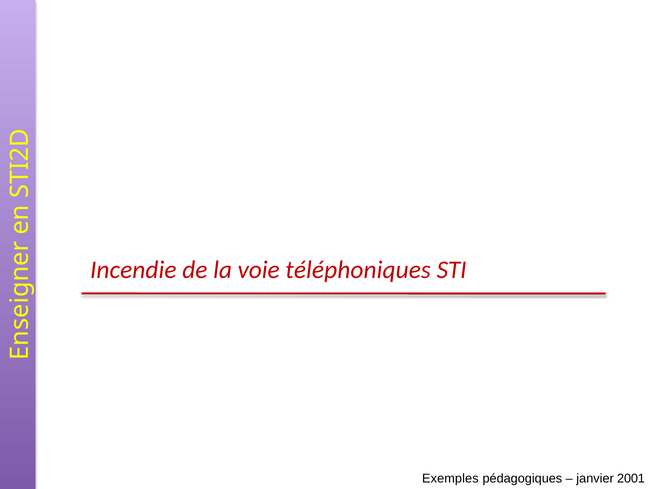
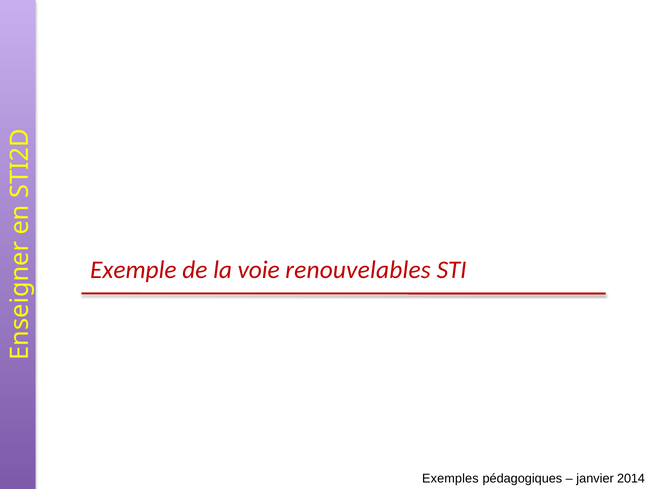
Incendie: Incendie -> Exemple (133, 270)
téléphoniques: téléphoniques -> renouvelables (358, 270)
2001: 2001 -> 2014 (631, 479)
